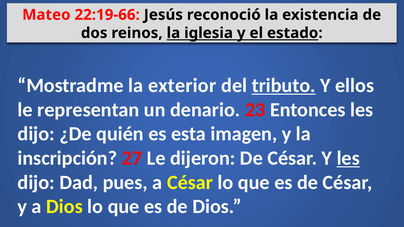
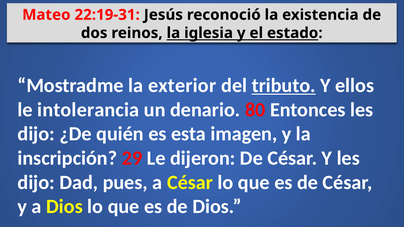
22:19-66: 22:19-66 -> 22:19-31 (107, 15)
representan: representan -> intolerancia (88, 110)
23: 23 -> 80 (255, 110)
27: 27 -> 29 (132, 158)
les underline: present -> none (348, 158)
